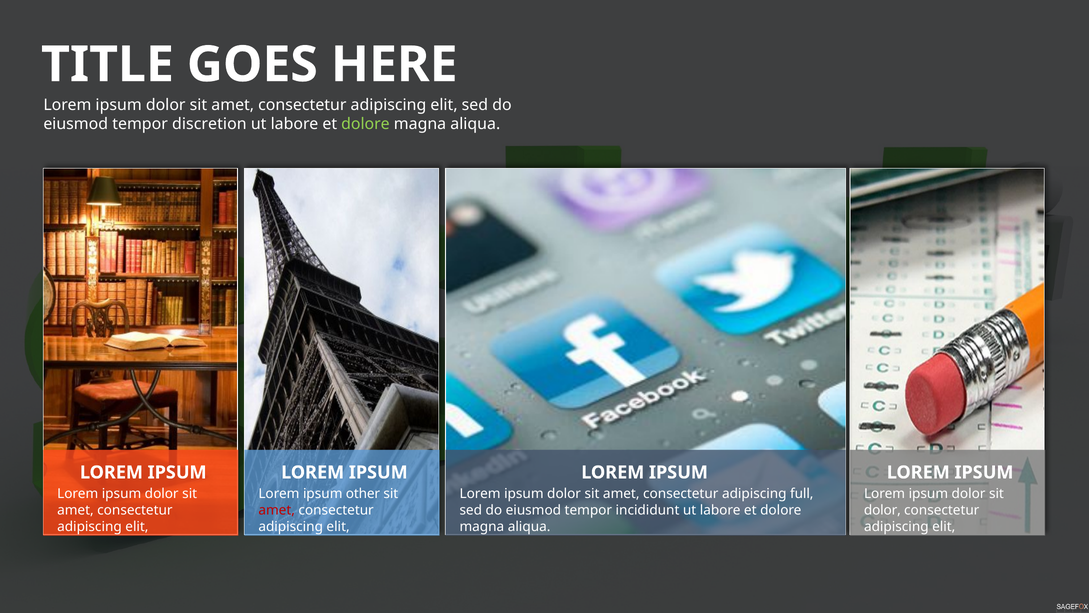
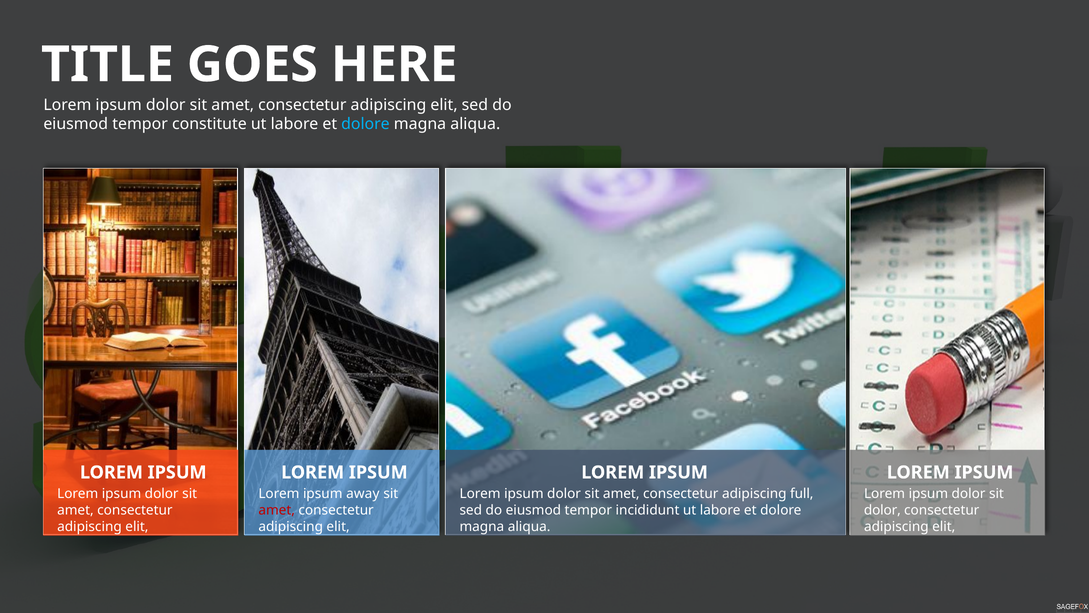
discretion: discretion -> constitute (209, 124)
dolore colour: light green -> light blue (365, 124)
other: other -> away (363, 494)
